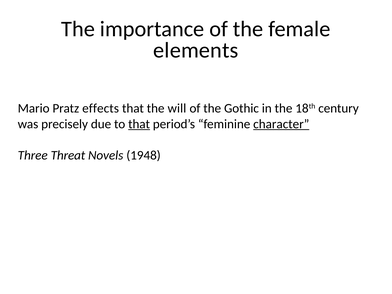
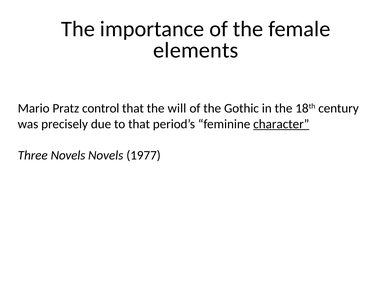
effects: effects -> control (101, 108)
that underline: present -> none (139, 124)
Three Threat: Threat -> Novels (68, 155)
1948: 1948 -> 1977 (144, 155)
